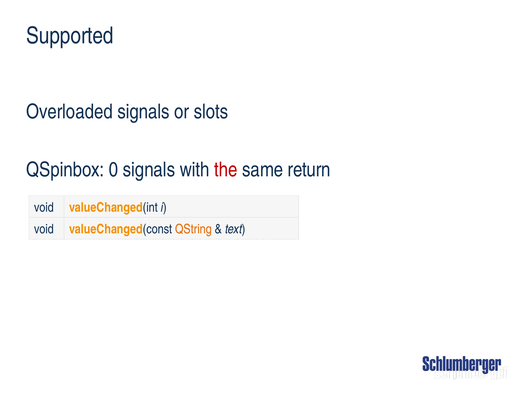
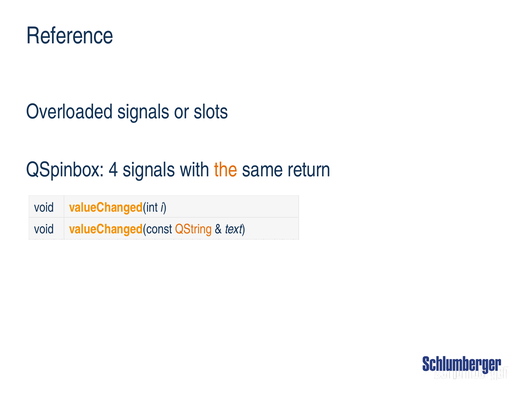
Supported: Supported -> Reference (70, 36)
0: 0 -> 4 (114, 170)
the colour: red -> orange (226, 170)
